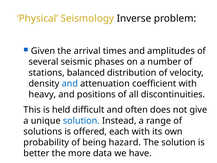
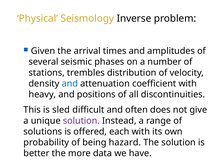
balanced: balanced -> trembles (86, 73)
held: held -> sled (61, 110)
solution colour: blue -> purple (81, 121)
